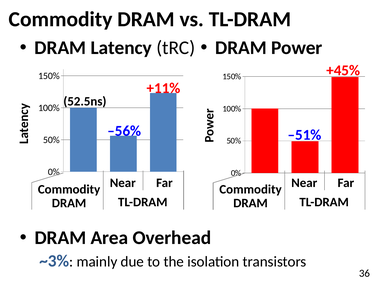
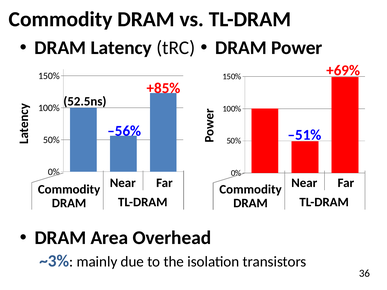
+45%: +45% -> +69% (343, 71)
+11%: +11% -> +85% (164, 88)
